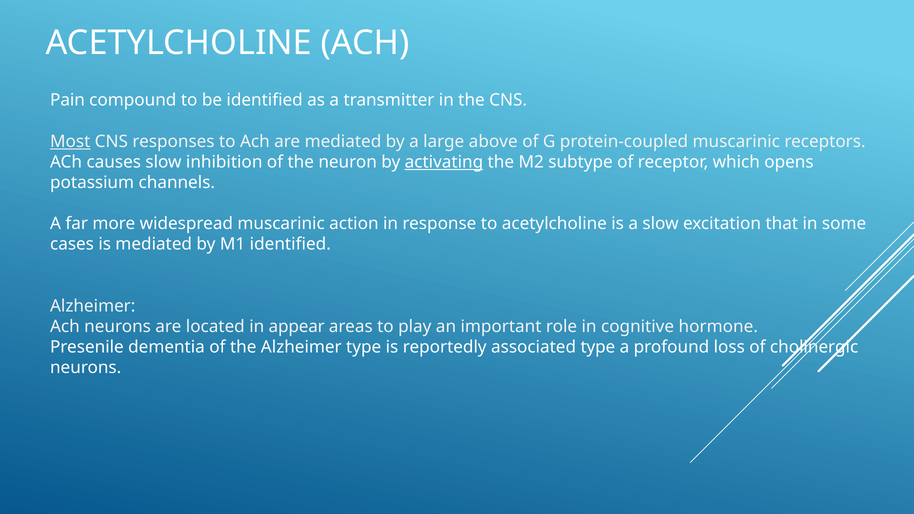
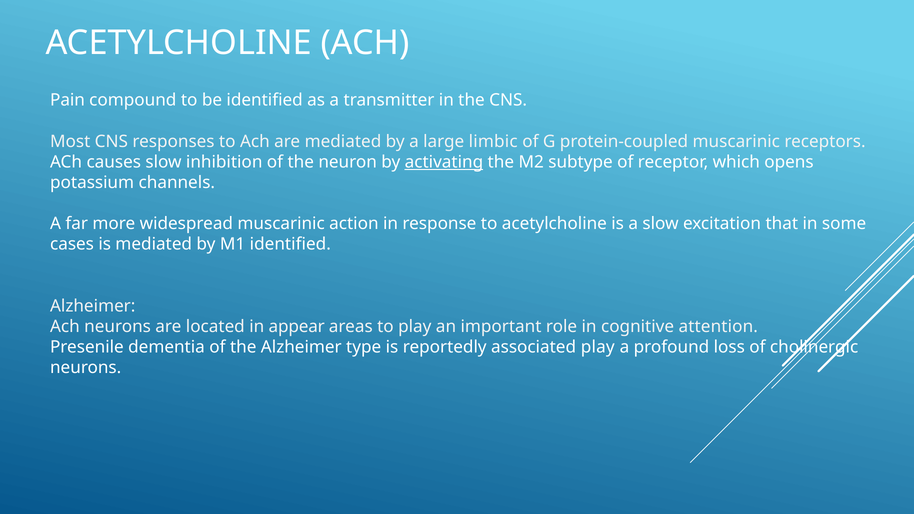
Most underline: present -> none (70, 141)
above: above -> limbic (493, 141)
hormone: hormone -> attention (718, 327)
associated type: type -> play (598, 347)
